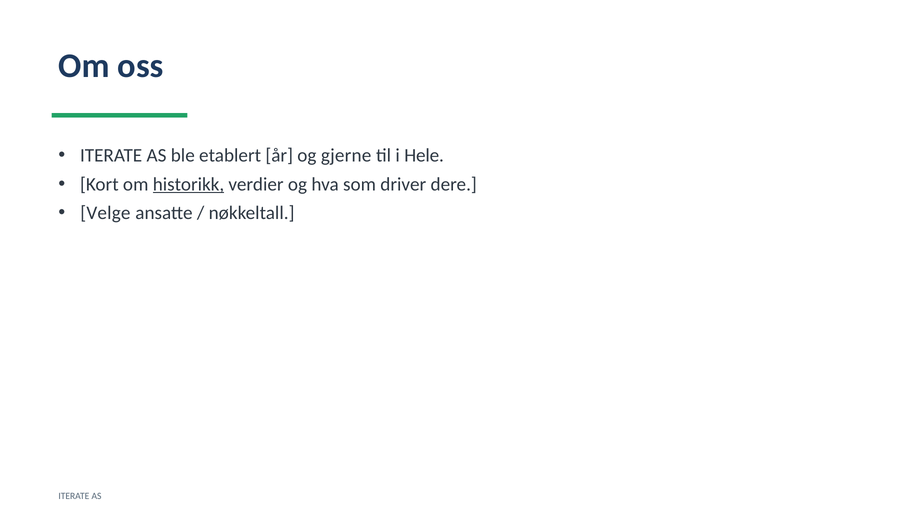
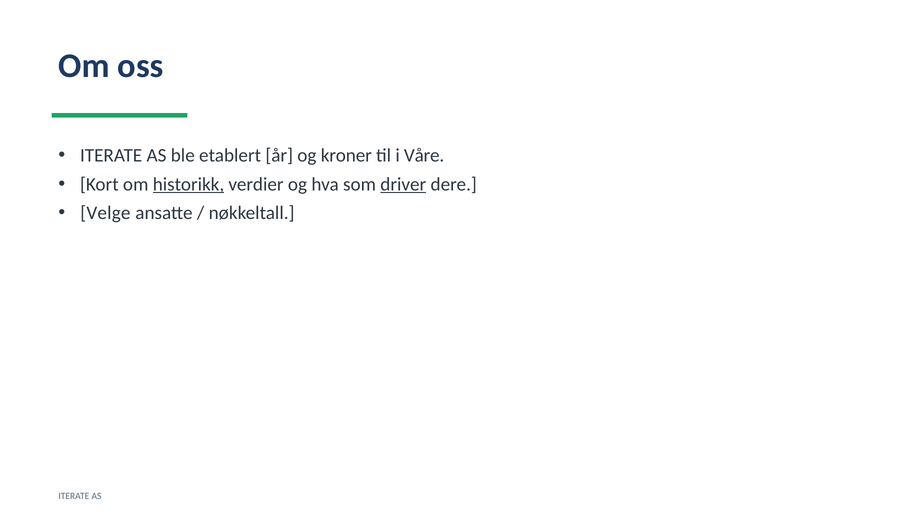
gjerne: gjerne -> kroner (346, 156)
Hele: Hele -> Våre (424, 156)
driver underline: none -> present (403, 184)
